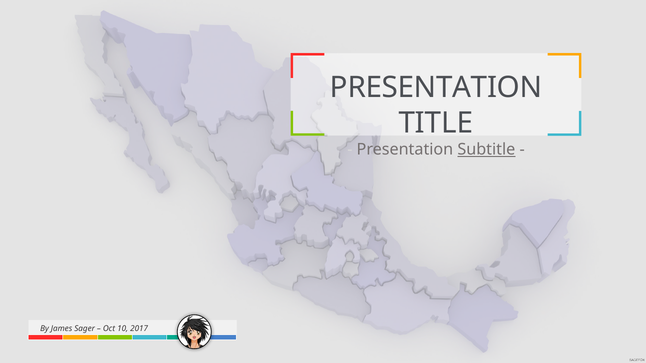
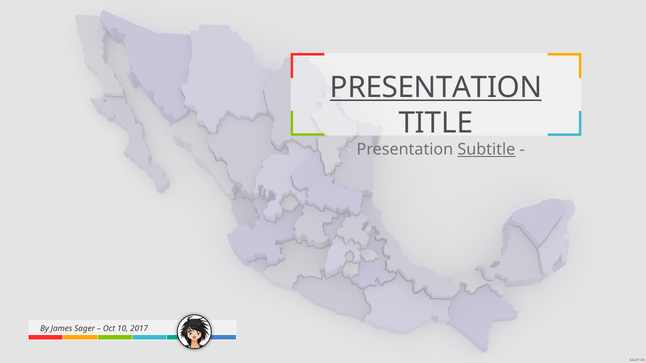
PRESENTATION underline: none -> present (436, 88)
